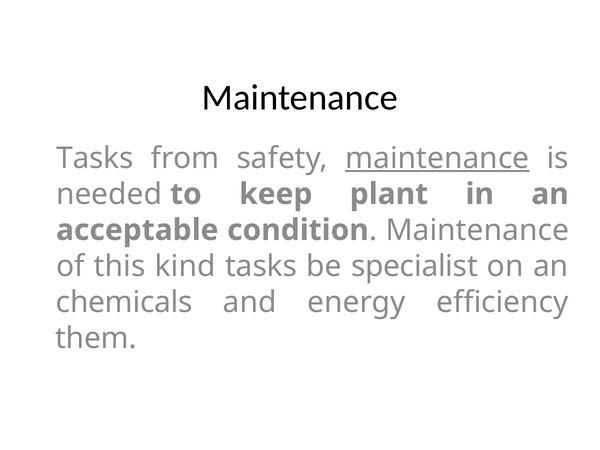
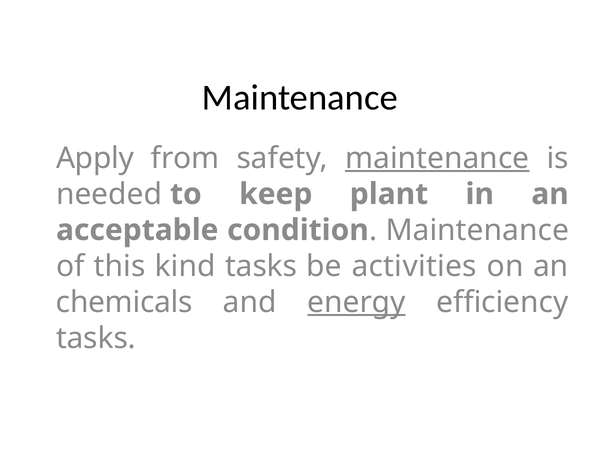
Tasks: Tasks -> Apply (95, 158)
specialist: specialist -> activities (414, 266)
energy underline: none -> present (356, 302)
them: them -> tasks (96, 338)
